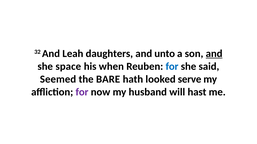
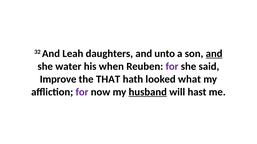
space: space -> water (68, 67)
for colour: blue -> purple (172, 67)
Seemed: Seemed -> Improve (58, 79)
BARE: BARE -> THAT (108, 79)
serve: serve -> what (189, 79)
husband underline: none -> present (148, 92)
